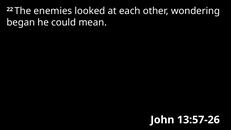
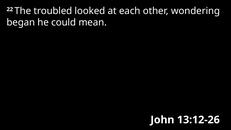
enemies: enemies -> troubled (53, 11)
13:57-26: 13:57-26 -> 13:12-26 (198, 120)
